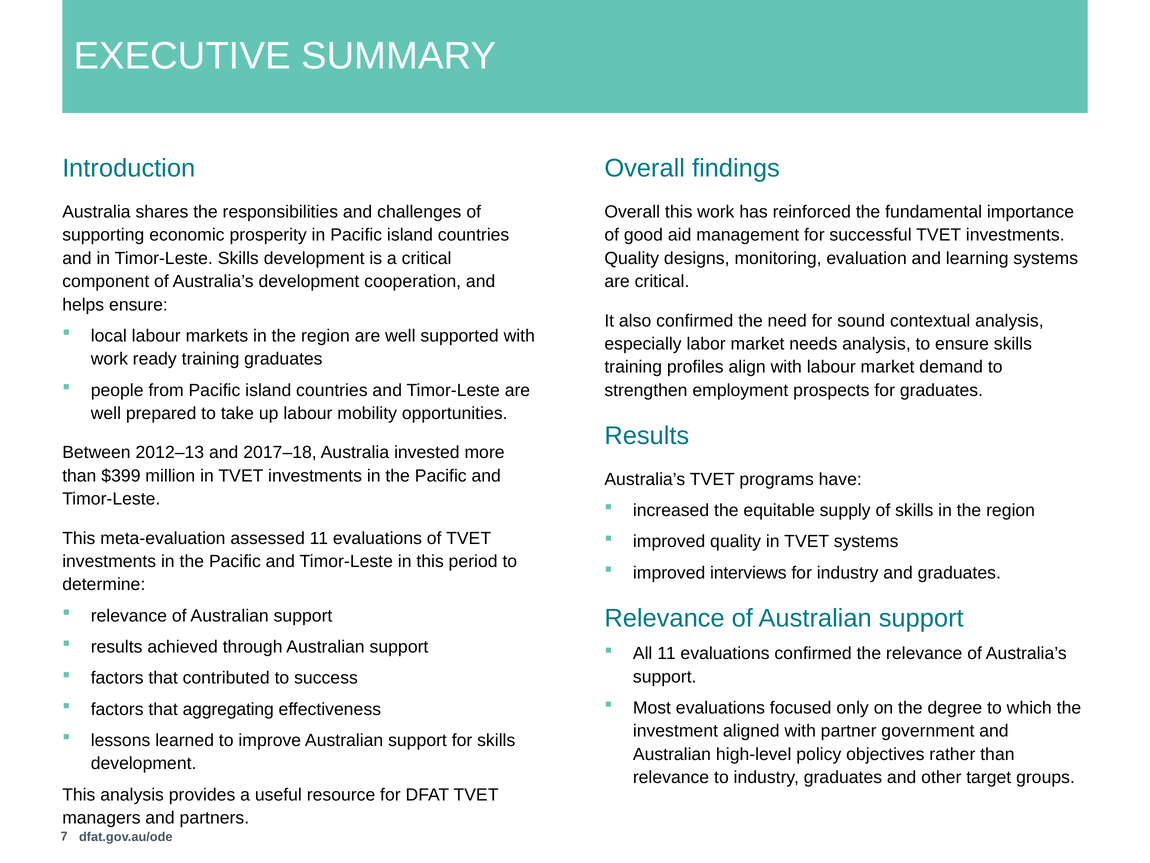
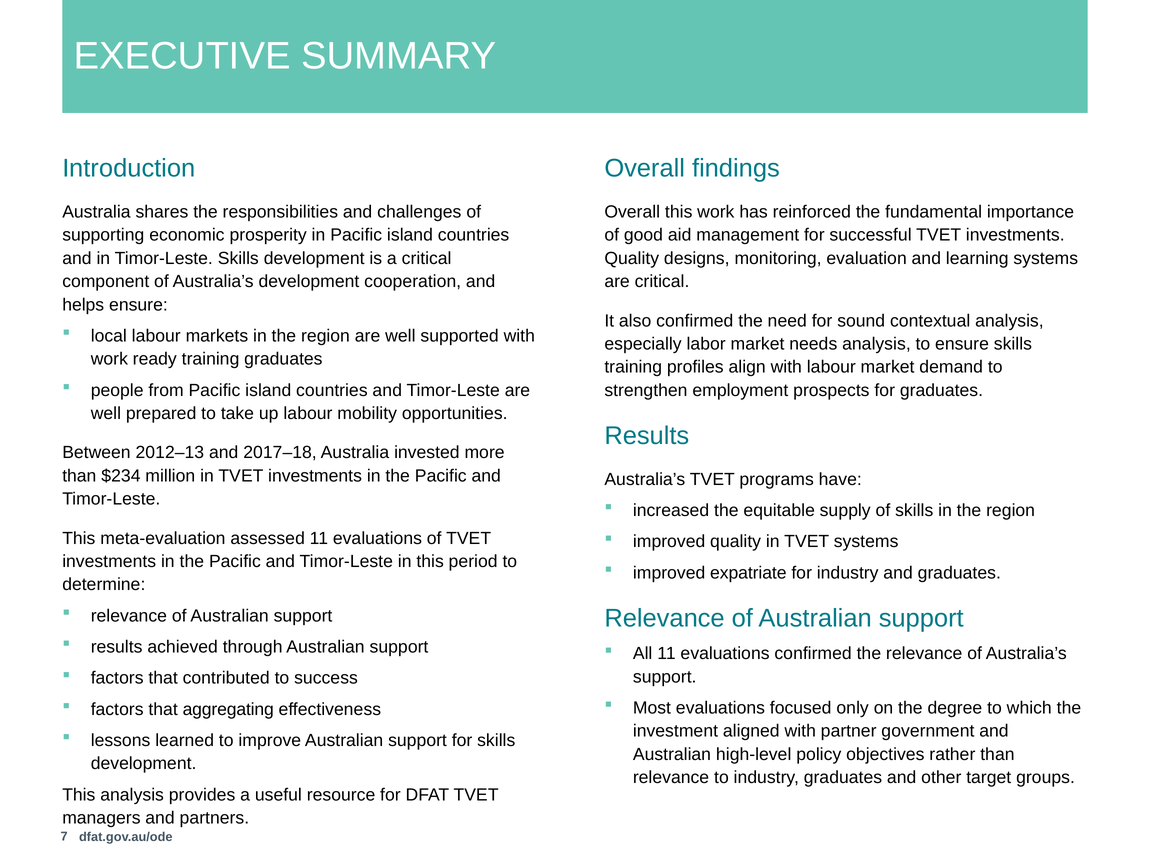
$399: $399 -> $234 (121, 476)
interviews: interviews -> expatriate (748, 572)
